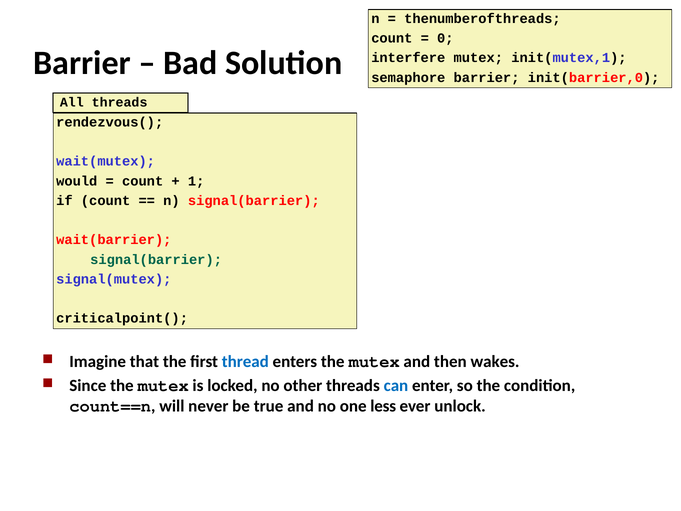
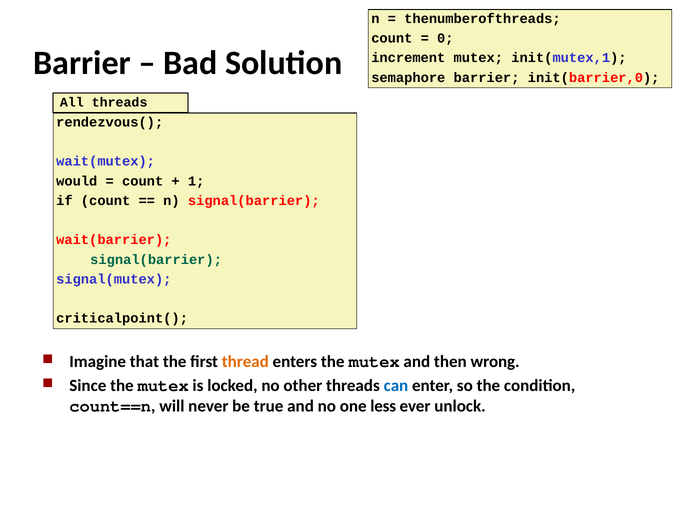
interfere: interfere -> increment (408, 58)
thread colour: blue -> orange (245, 361)
wakes: wakes -> wrong (495, 361)
